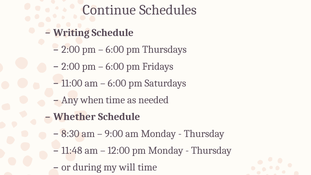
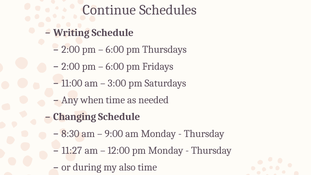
6:00: 6:00 -> 3:00 (117, 83)
Whether: Whether -> Changing (75, 117)
11:48: 11:48 -> 11:27 (72, 150)
will: will -> also (127, 167)
